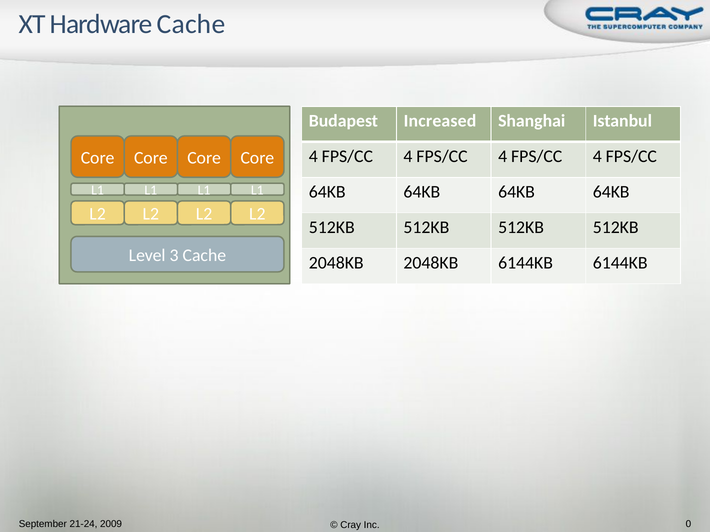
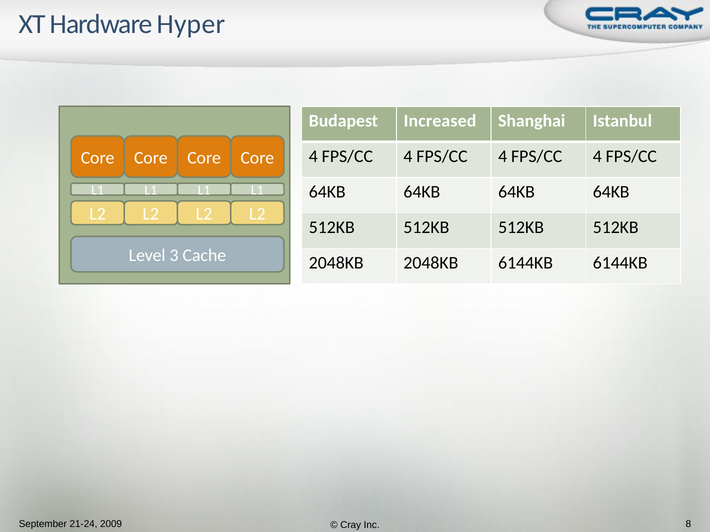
Hardware Cache: Cache -> Hyper (191, 24)
0: 0 -> 8 (688, 524)
